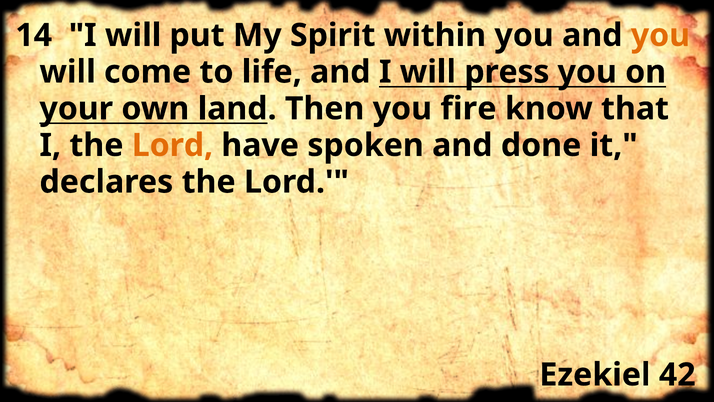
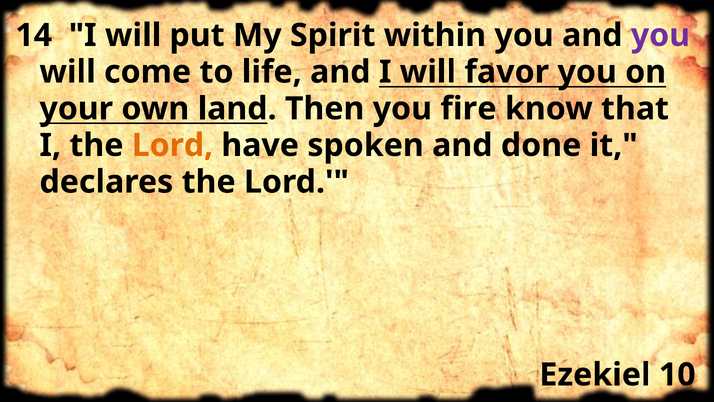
you colour: orange -> purple (660, 35)
press: press -> favor (507, 72)
42: 42 -> 10 (677, 374)
